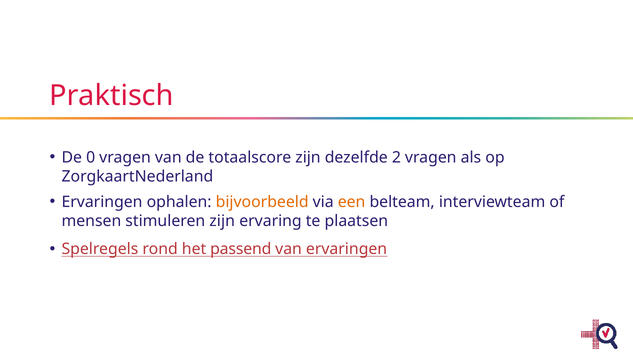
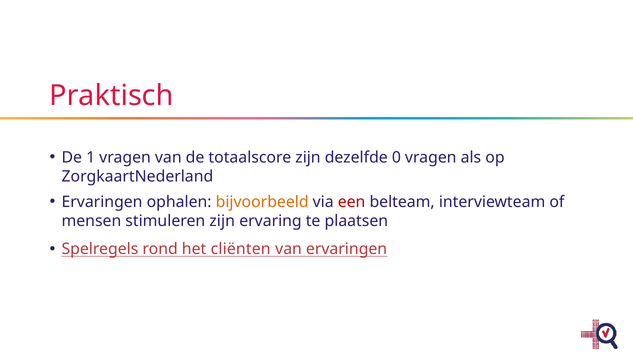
0: 0 -> 1 (91, 157)
2: 2 -> 0 (396, 157)
een colour: orange -> red (352, 202)
passend: passend -> cliënten (241, 249)
